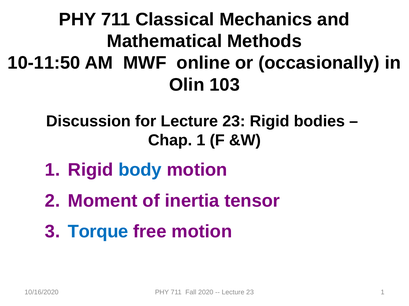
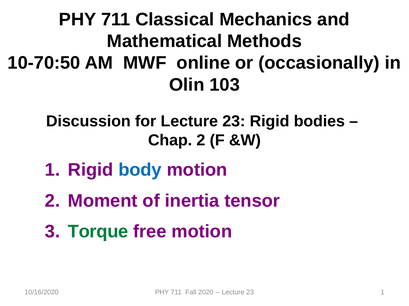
10-11:50: 10-11:50 -> 10-70:50 (44, 63)
Chap 1: 1 -> 2 (201, 141)
Torque colour: blue -> green (98, 232)
